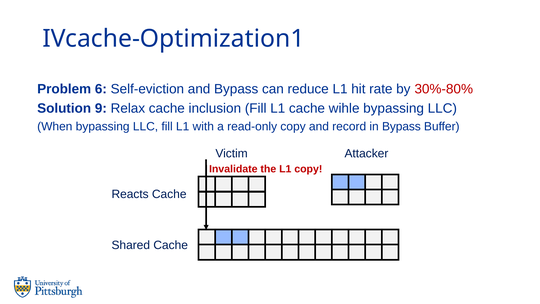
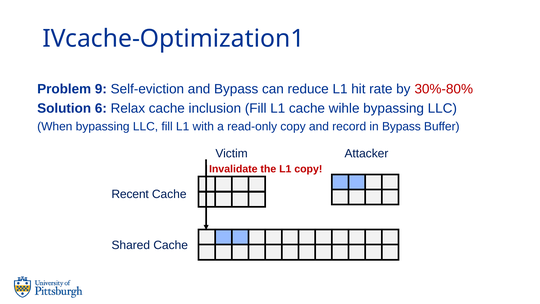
6: 6 -> 9 (101, 89)
9: 9 -> 6 (101, 108)
Reacts: Reacts -> Recent (130, 194)
